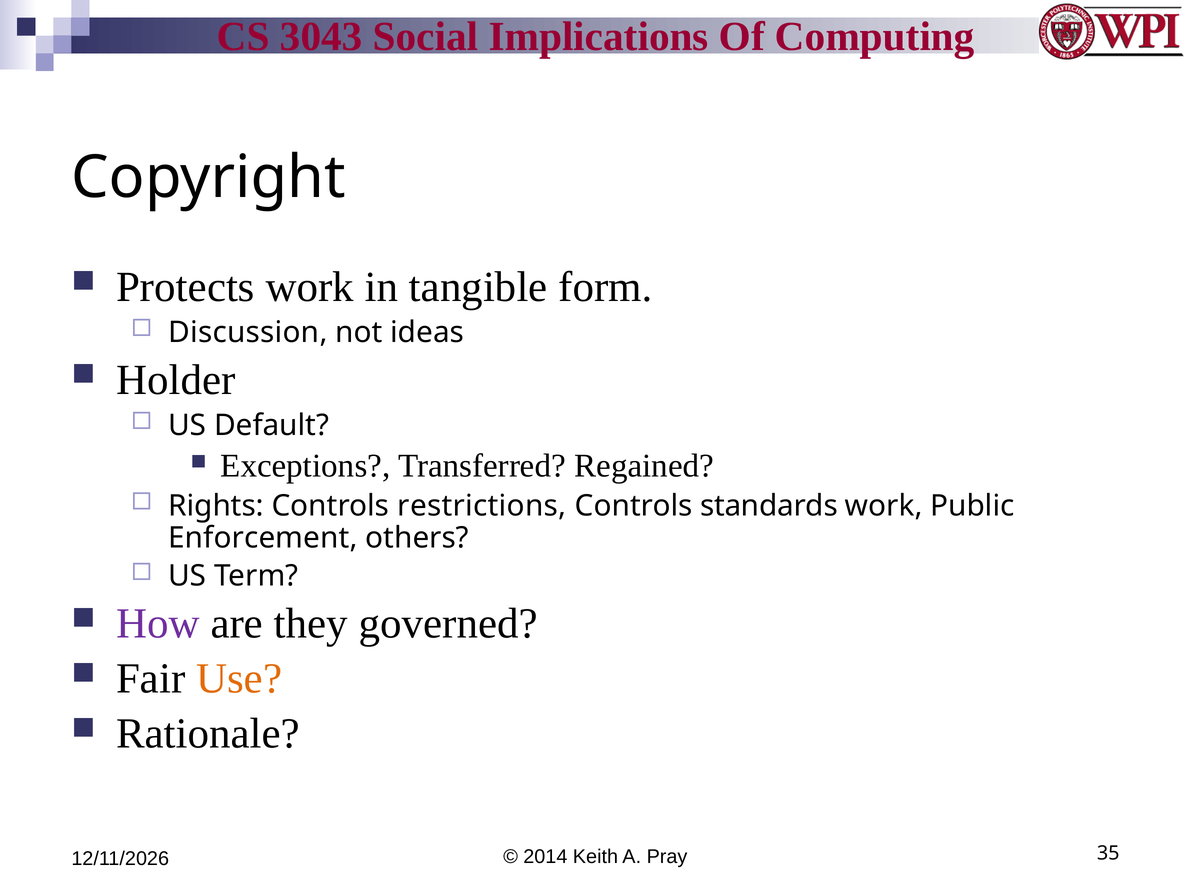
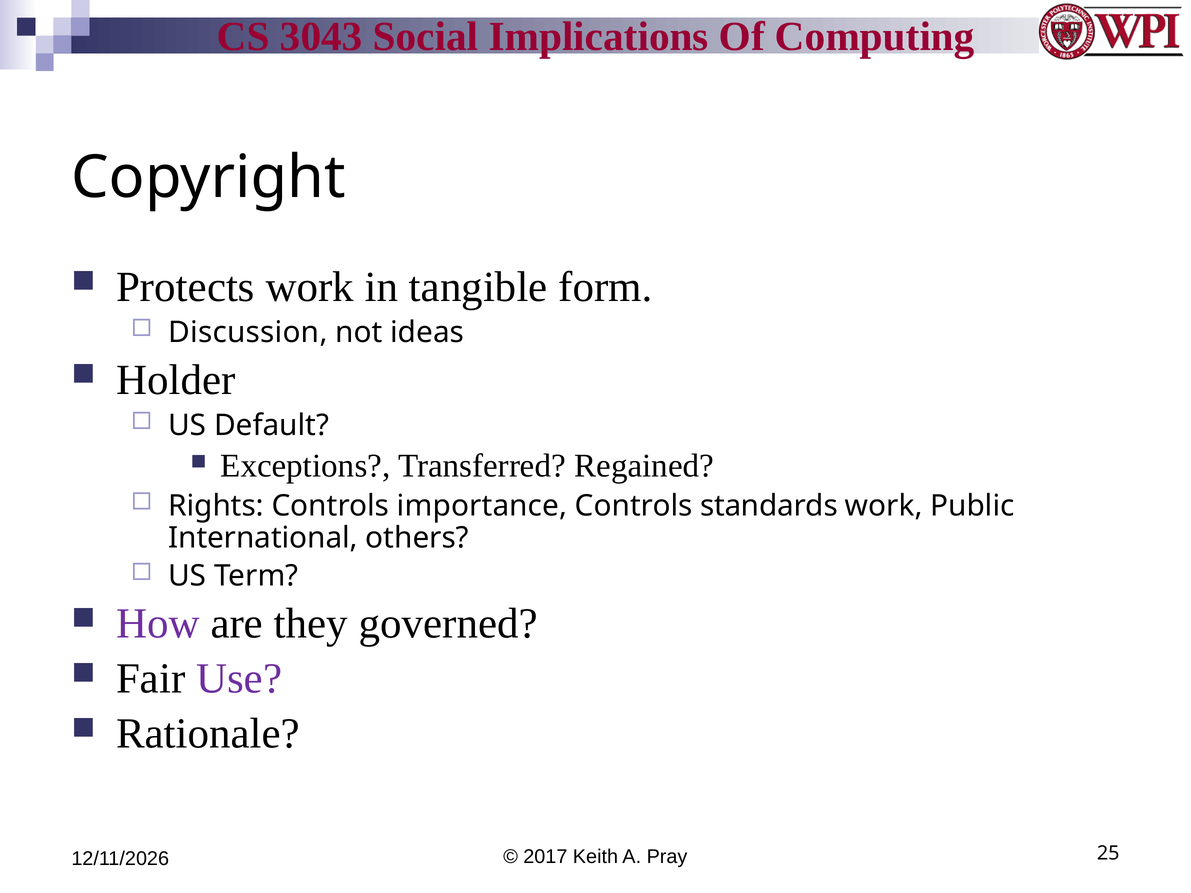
restrictions: restrictions -> importance (482, 506)
Enforcement: Enforcement -> International (263, 538)
Use colour: orange -> purple (239, 679)
2014: 2014 -> 2017 (545, 857)
35: 35 -> 25 (1108, 854)
